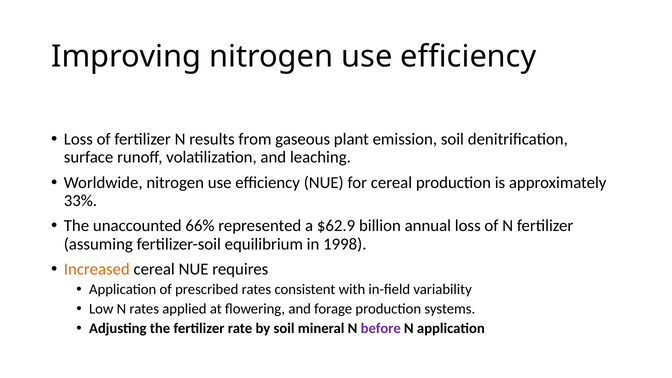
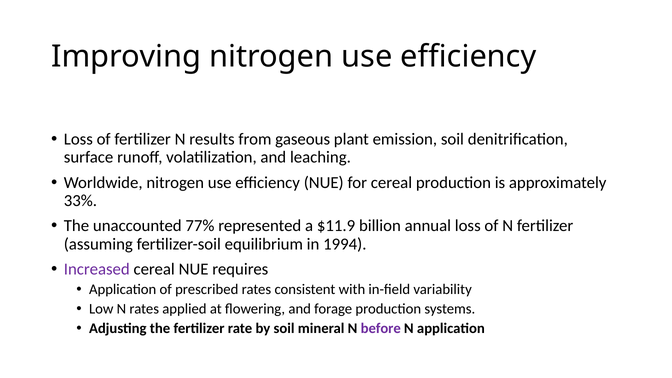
66%: 66% -> 77% (200, 226)
$62.9: $62.9 -> $11.9 (336, 226)
1998: 1998 -> 1994 (345, 244)
Increased colour: orange -> purple (97, 269)
